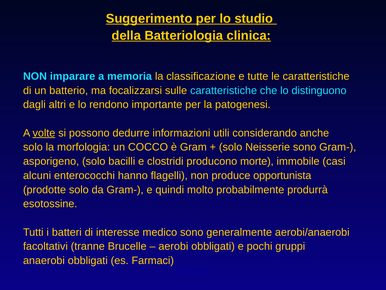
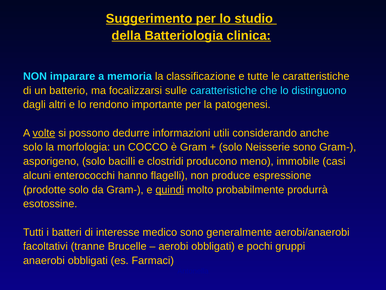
morte: morte -> meno (257, 161)
opportunista: opportunista -> espressione (282, 175)
quindi underline: none -> present (170, 189)
